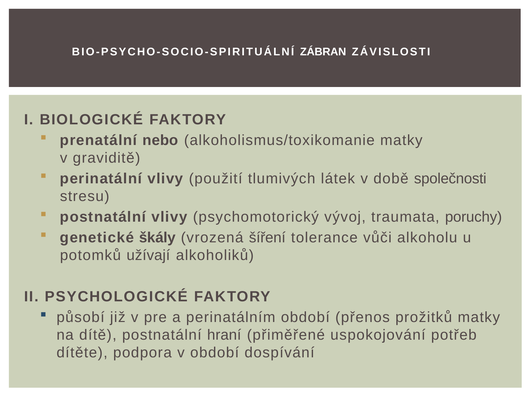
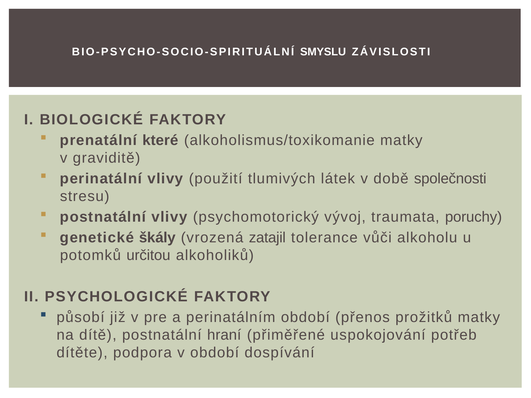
ZÁBRAN: ZÁBRAN -> SMYSLU (323, 52)
nebo: nebo -> které (160, 140)
šíření: šíření -> zatajil (267, 238)
užívají: užívají -> určitou (148, 255)
